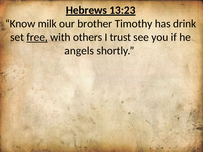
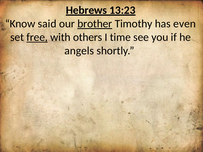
milk: milk -> said (47, 24)
brother underline: none -> present (95, 24)
drink: drink -> even (185, 24)
trust: trust -> time (120, 37)
